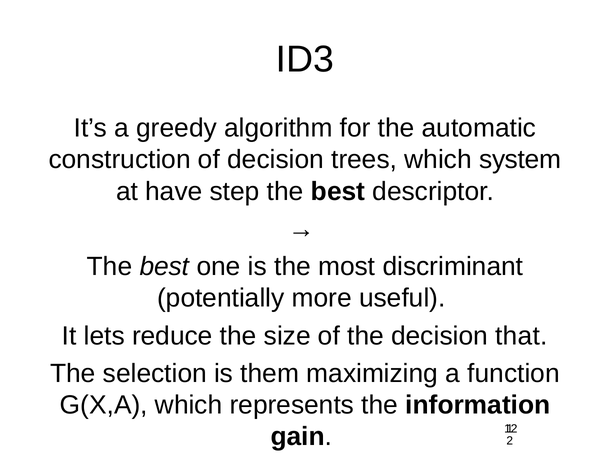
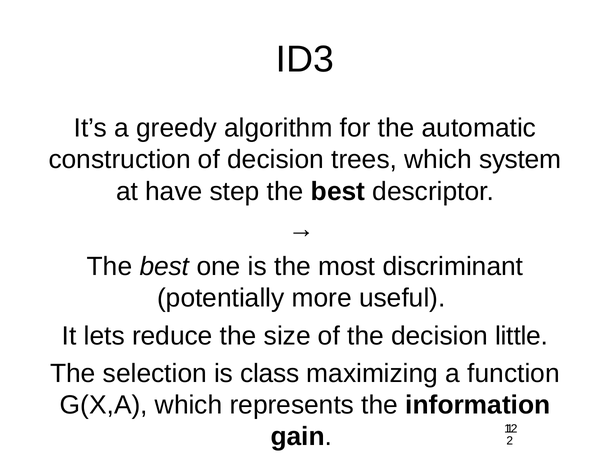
that: that -> little (522, 336)
them: them -> class (270, 374)
